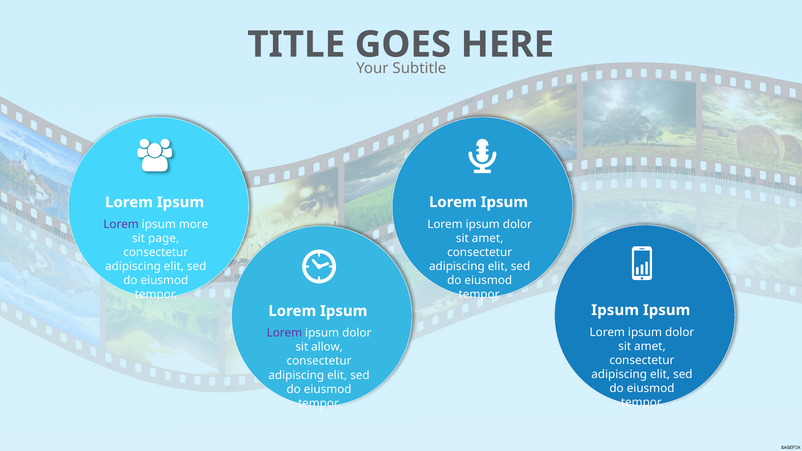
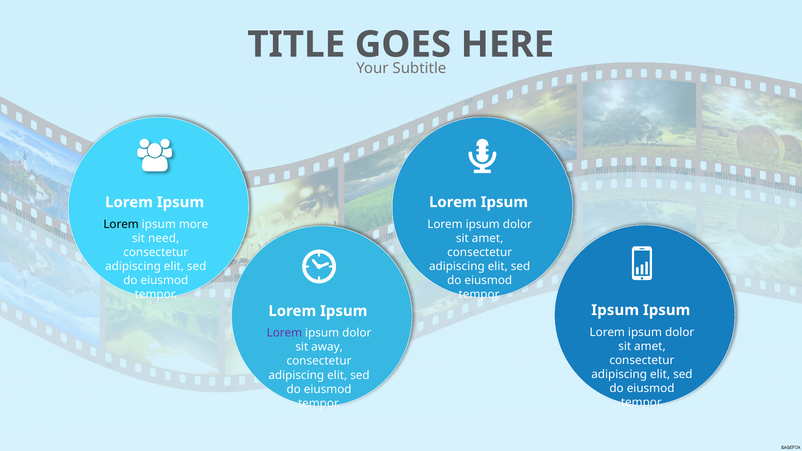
Lorem colour: purple -> black (121, 224)
page: page -> need (164, 238)
allow: allow -> away (327, 347)
